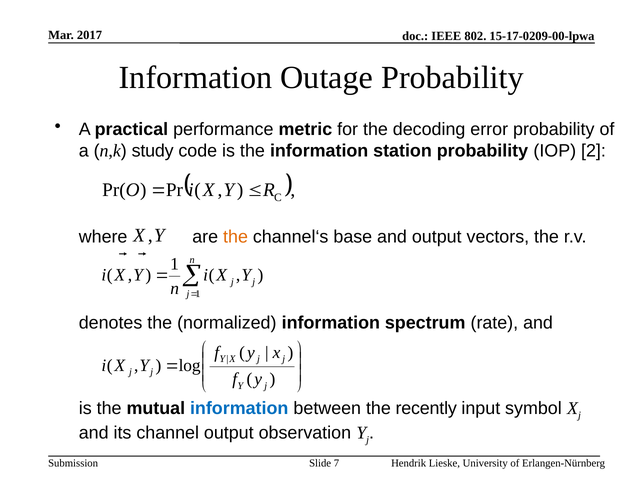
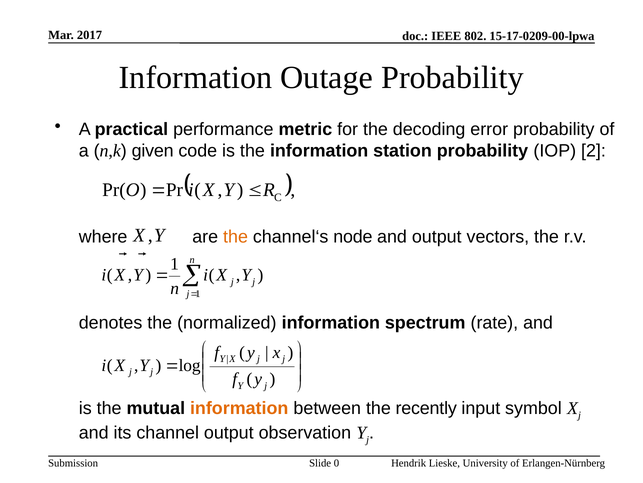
study: study -> given (153, 151)
base: base -> node (353, 236)
information colour: blue -> orange (239, 408)
7: 7 -> 0 (336, 463)
